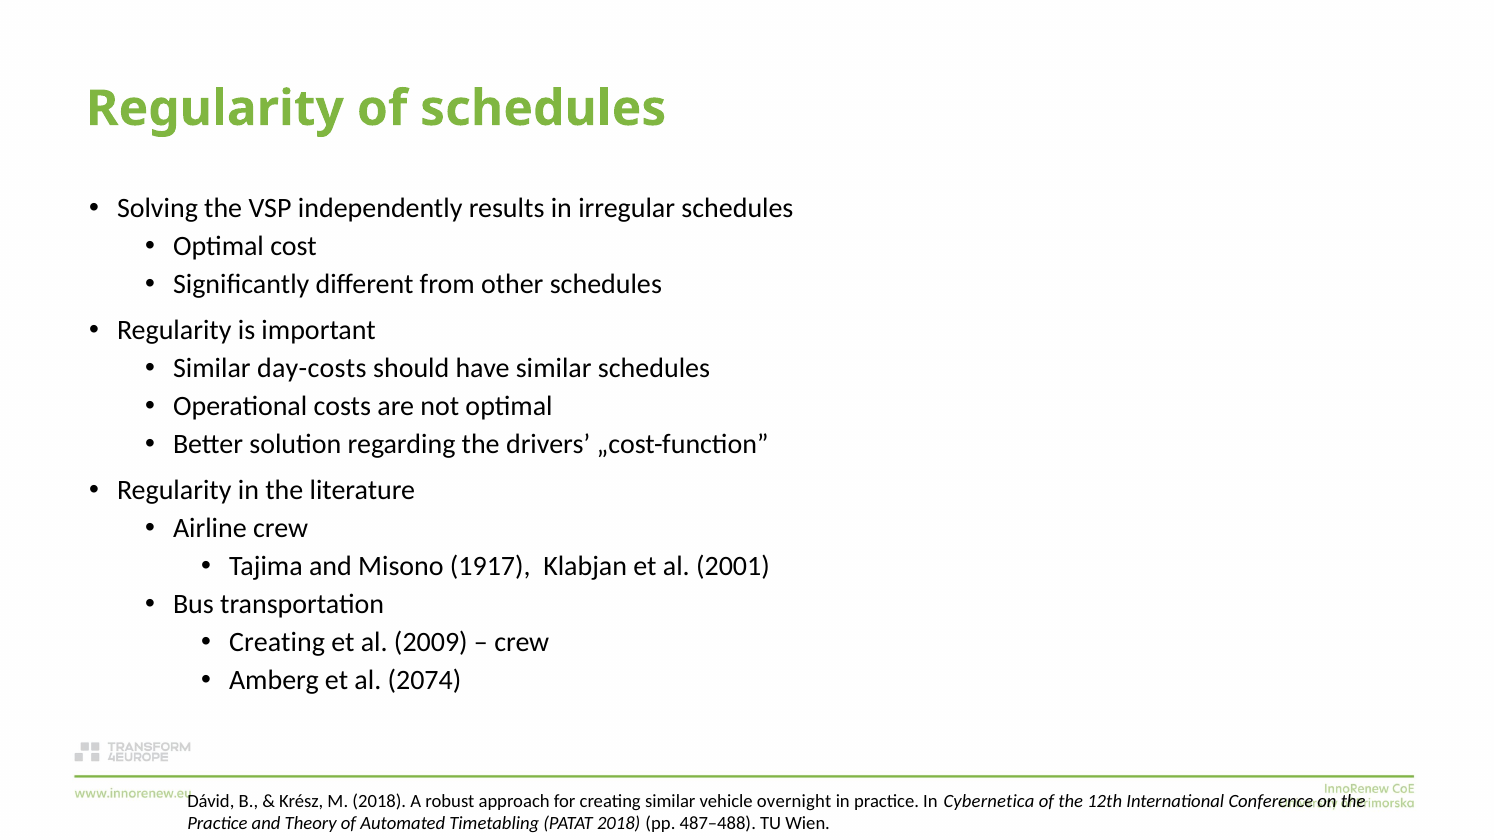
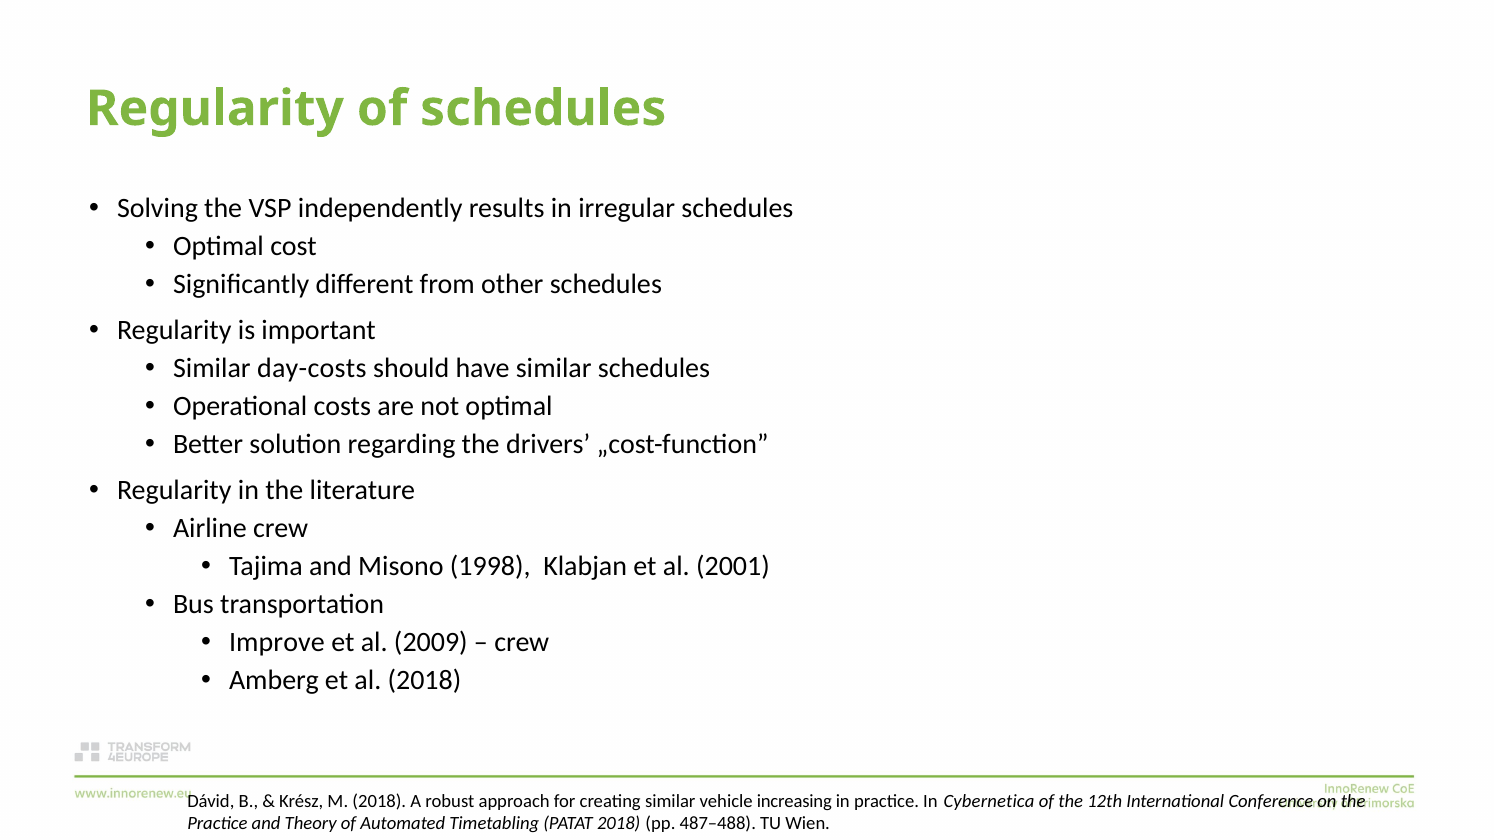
1917: 1917 -> 1998 (490, 566)
Creating: Creating -> Improve (277, 642)
al 2074: 2074 -> 2018 (424, 680)
overnight: overnight -> increasing (794, 802)
